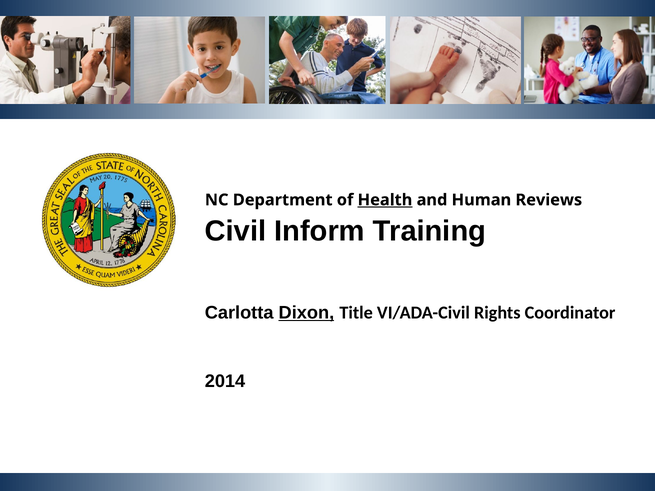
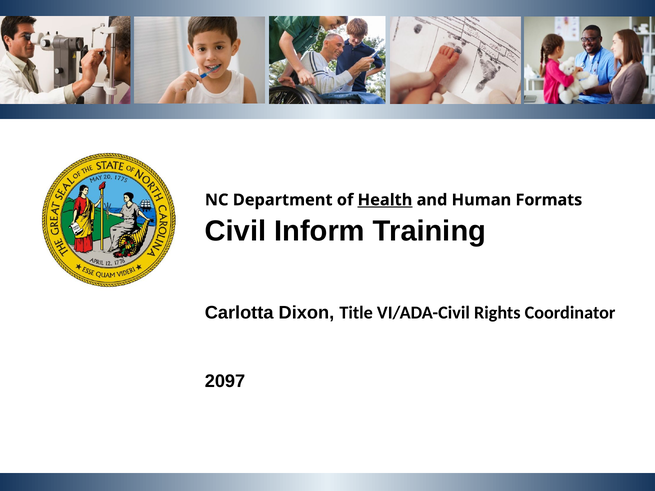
Reviews: Reviews -> Formats (549, 200)
Dixon underline: present -> none (306, 313)
2014: 2014 -> 2097 (225, 381)
